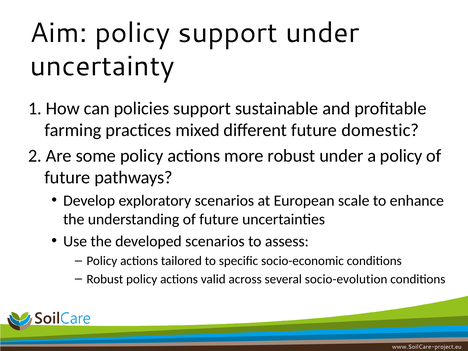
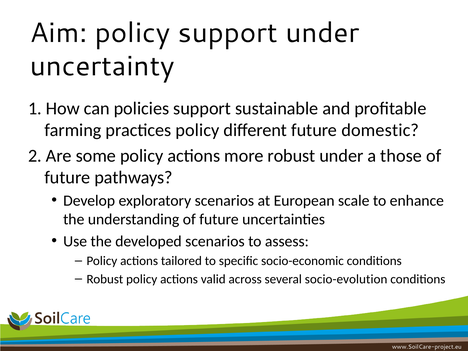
practices mixed: mixed -> policy (197, 130)
a policy: policy -> those (401, 156)
